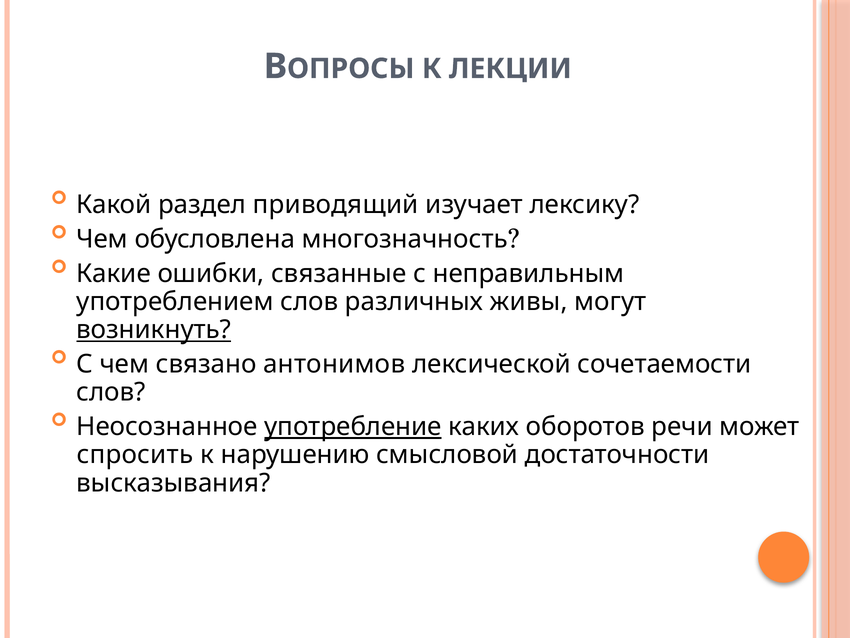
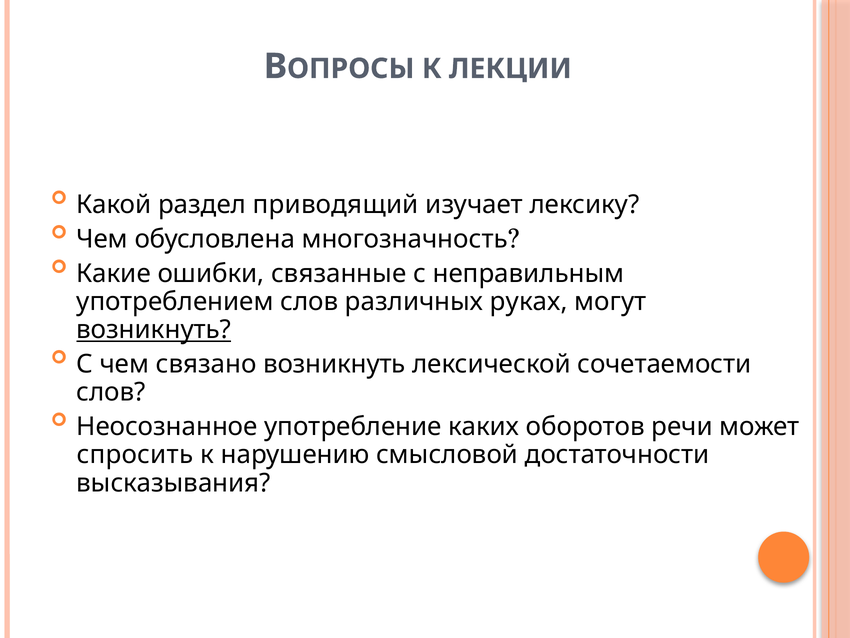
живы: живы -> руках (529, 302)
связано антонимов: антонимов -> возникнуть (334, 364)
употребление underline: present -> none (353, 426)
